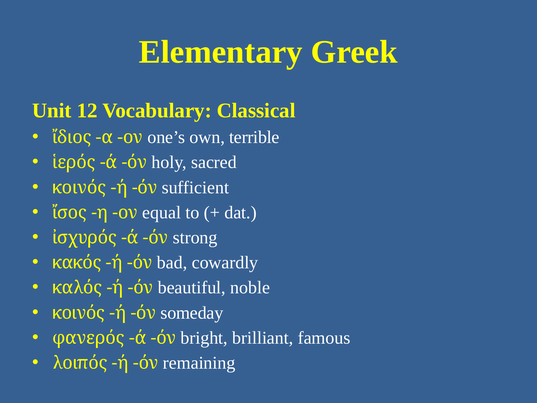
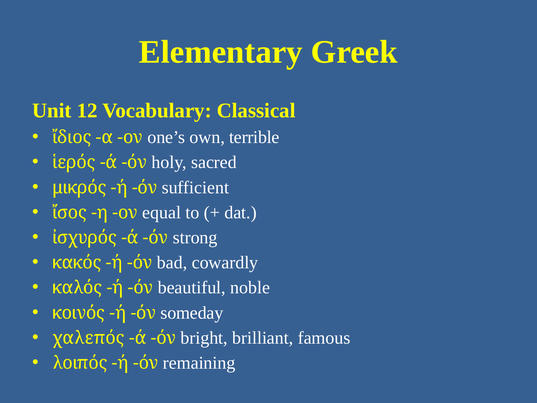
κοινός: κοινός -> μικρός (79, 187)
φανερός: φανερός -> χαλεπός (88, 338)
